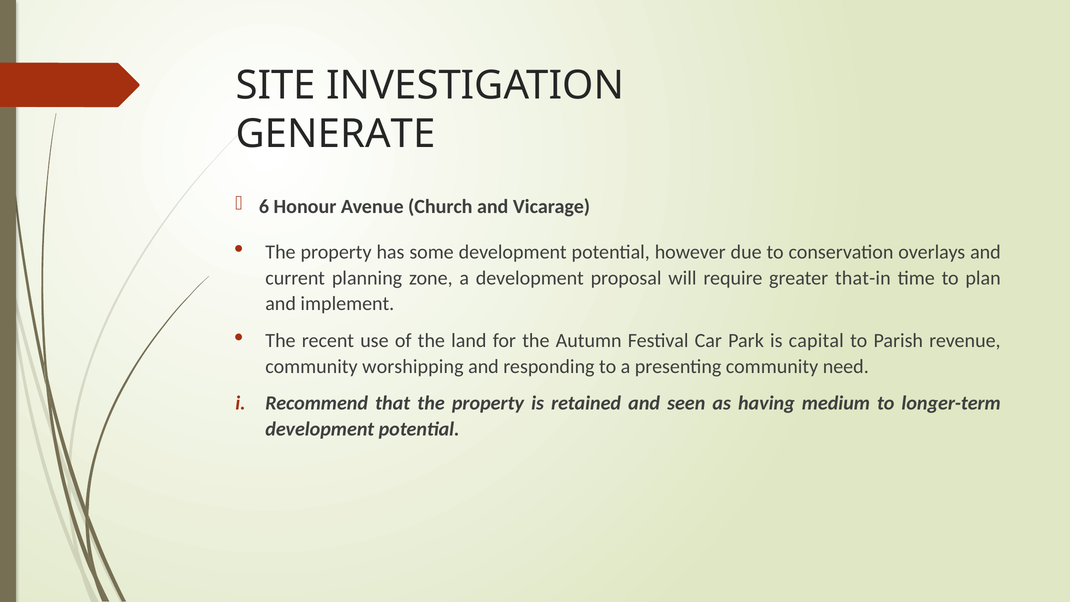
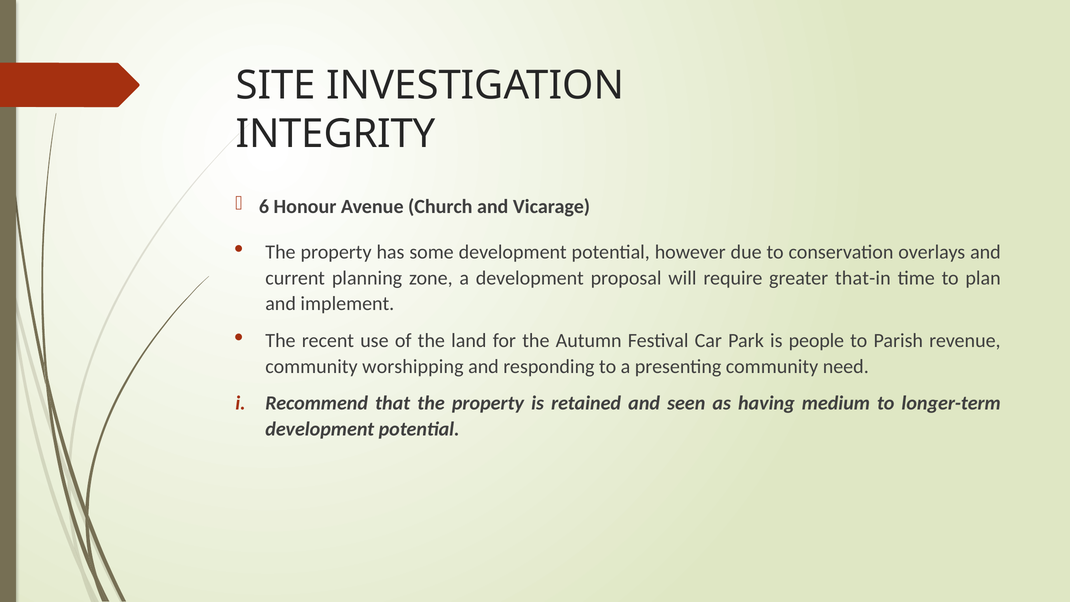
GENERATE: GENERATE -> INTEGRITY (336, 134)
capital: capital -> people (816, 341)
